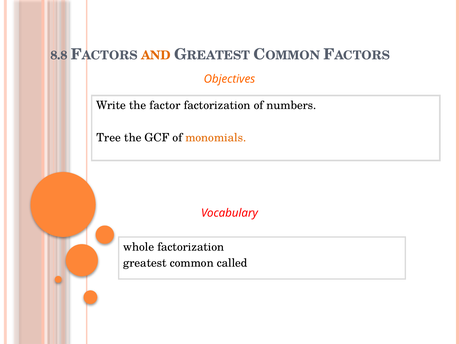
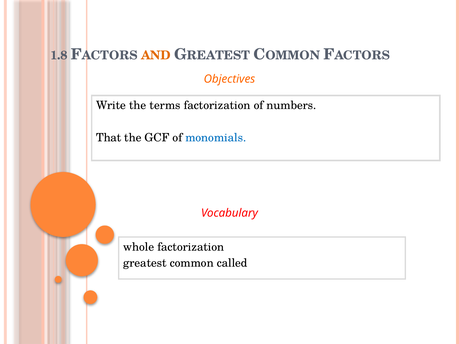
8.8: 8.8 -> 1.8 (59, 56)
factor: factor -> terms (165, 106)
Tree: Tree -> That (109, 138)
monomials colour: orange -> blue (216, 138)
